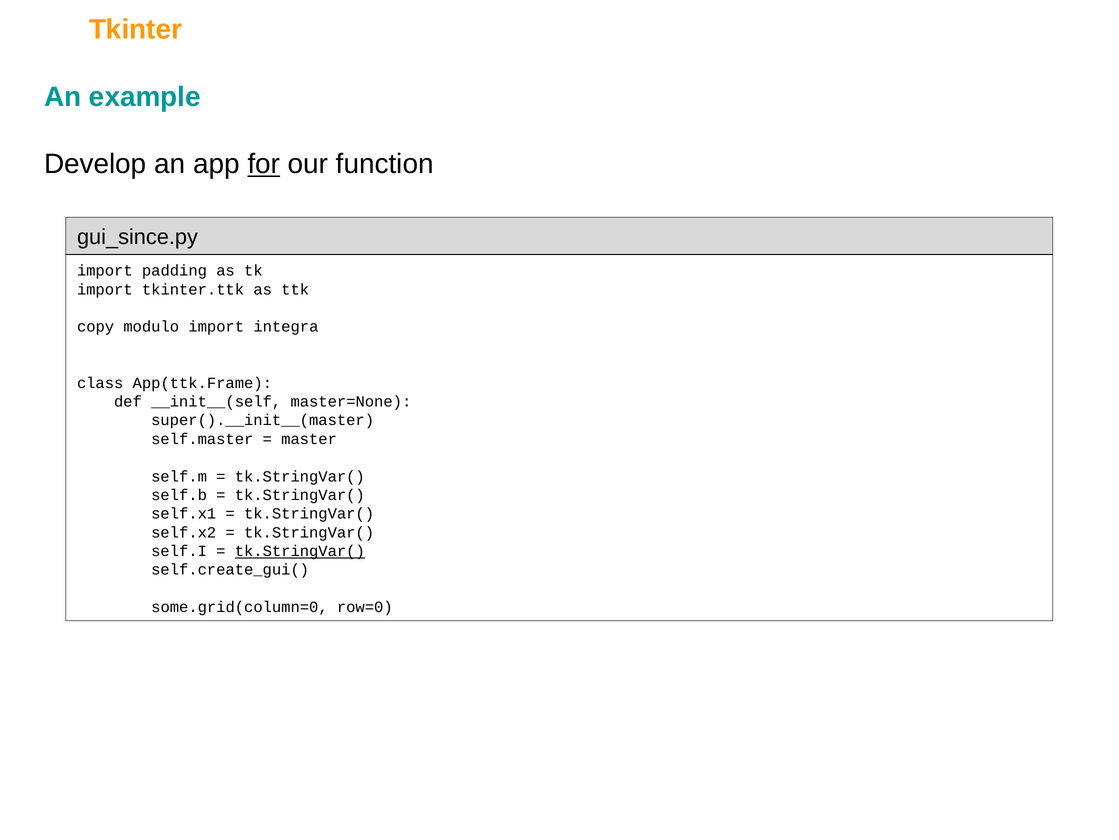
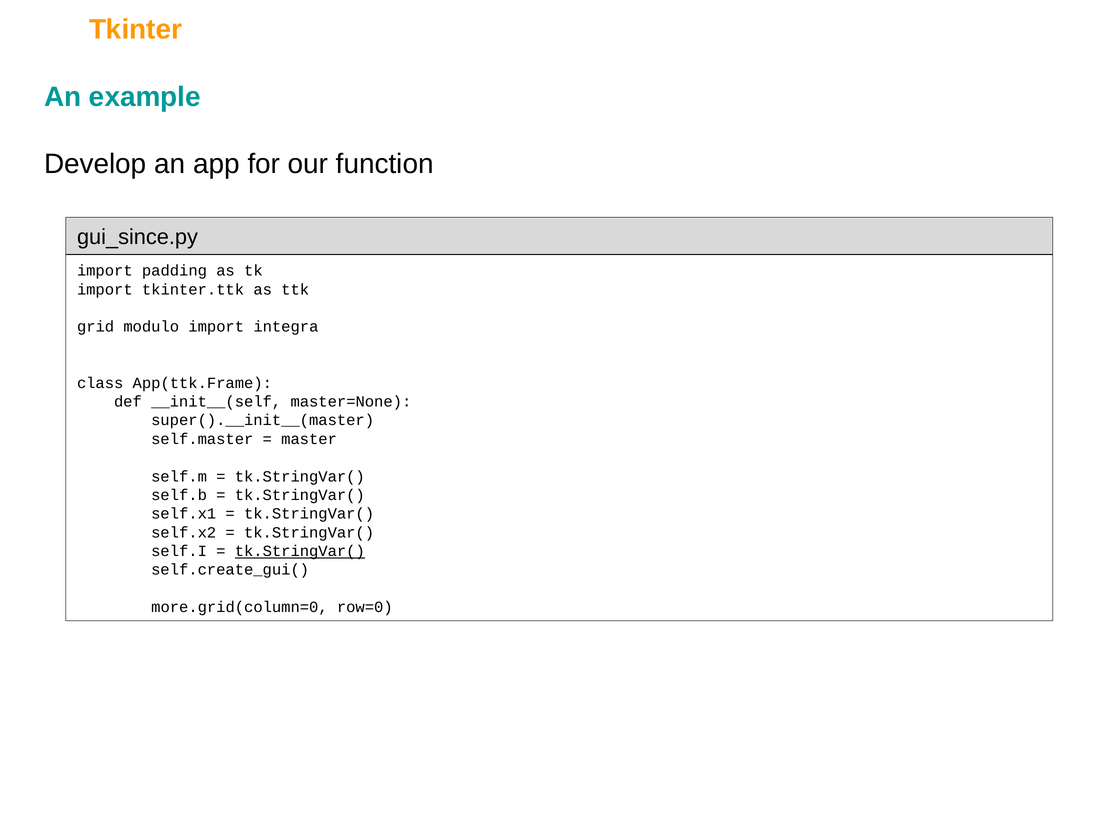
for underline: present -> none (264, 164)
copy: copy -> grid (96, 327)
some.grid(column=0: some.grid(column=0 -> more.grid(column=0 (239, 607)
